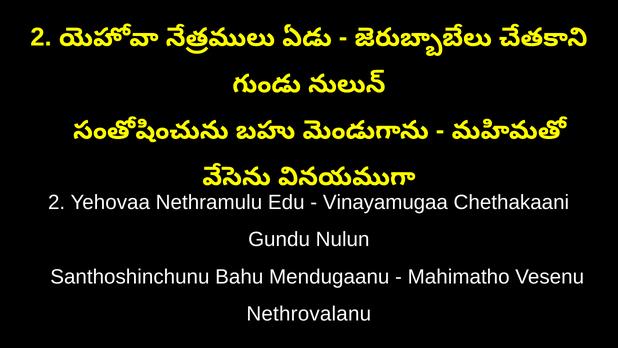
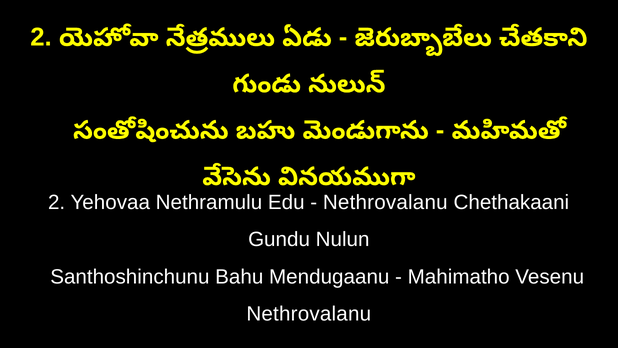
Vinayamugaa: Vinayamugaa -> Nethrovalanu (385, 202)
